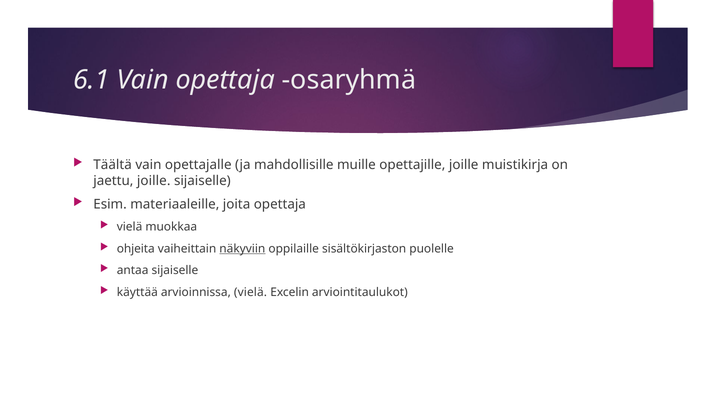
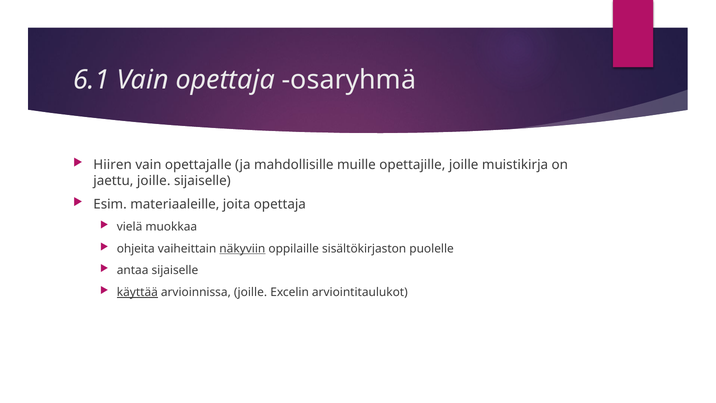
Täältä: Täältä -> Hiiren (113, 165)
käyttää underline: none -> present (137, 292)
arvioinnissa vielä: vielä -> joille (251, 292)
